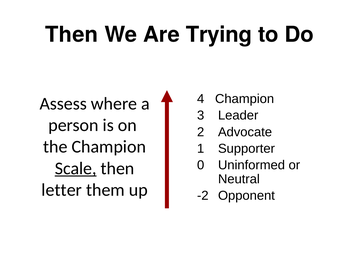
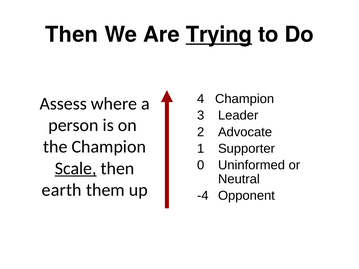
Trying underline: none -> present (219, 35)
letter: letter -> earth (62, 190)
-2: -2 -> -4 (203, 196)
